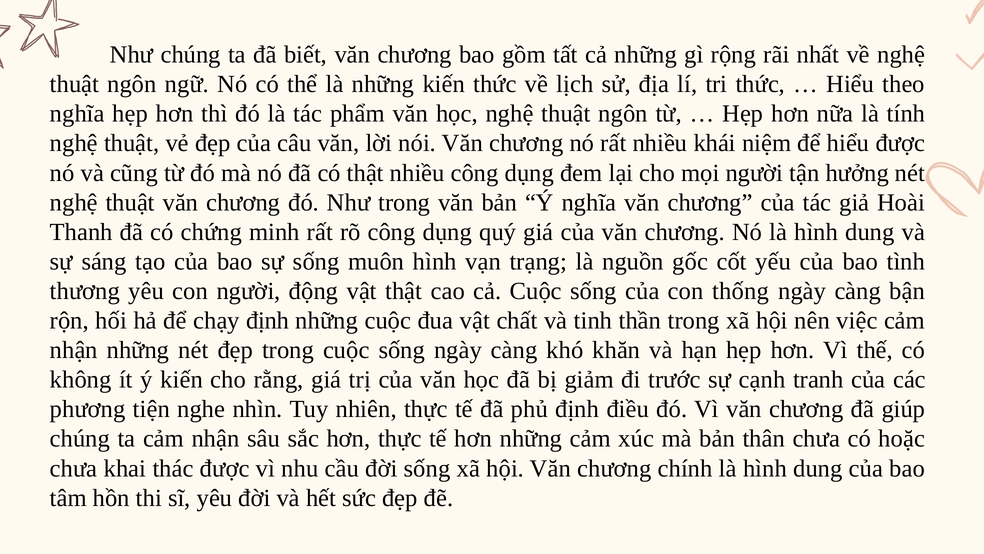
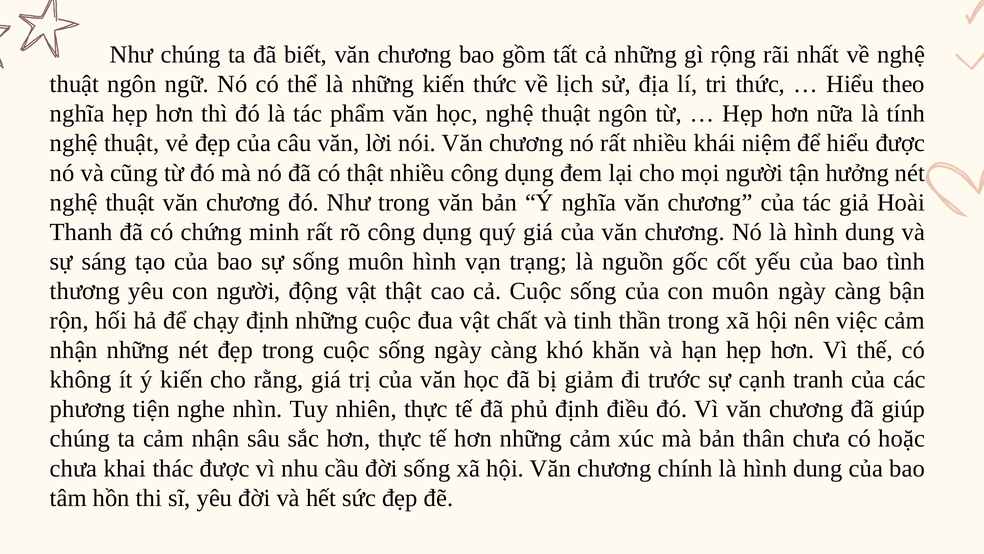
con thống: thống -> muôn (741, 291)
